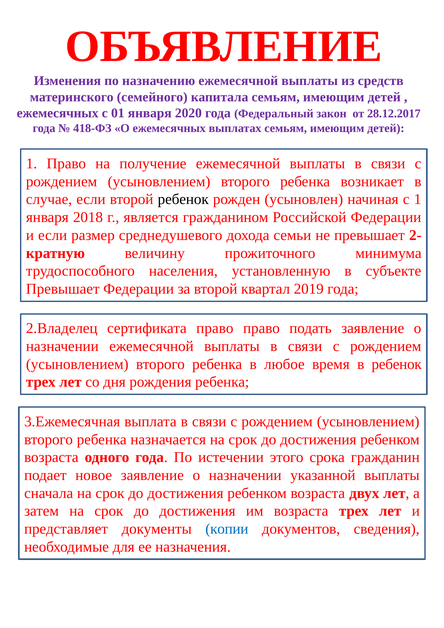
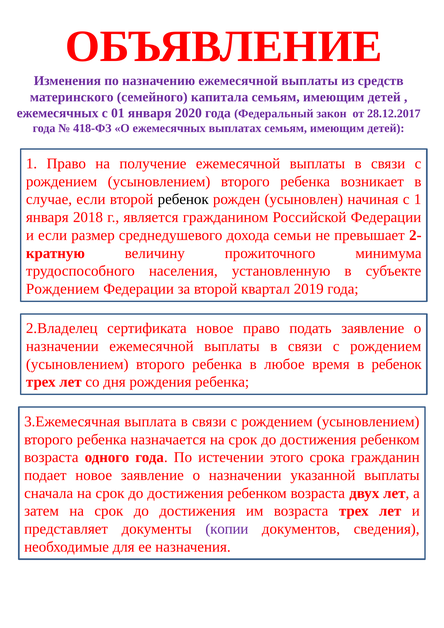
Превышает: Превышает -> Рождением (63, 289)
сертификата право: право -> новое (215, 329)
копии colour: blue -> purple (227, 529)
